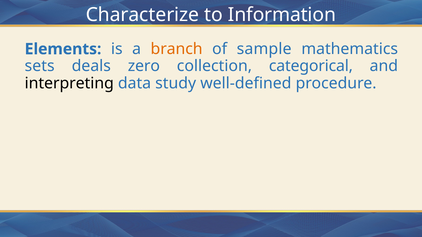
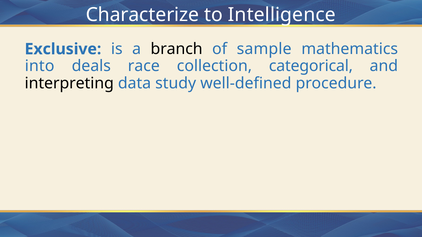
Information: Information -> Intelligence (282, 15)
Elements: Elements -> Exclusive (63, 49)
branch colour: orange -> black (177, 49)
sets: sets -> into (40, 66)
zero: zero -> race (144, 66)
